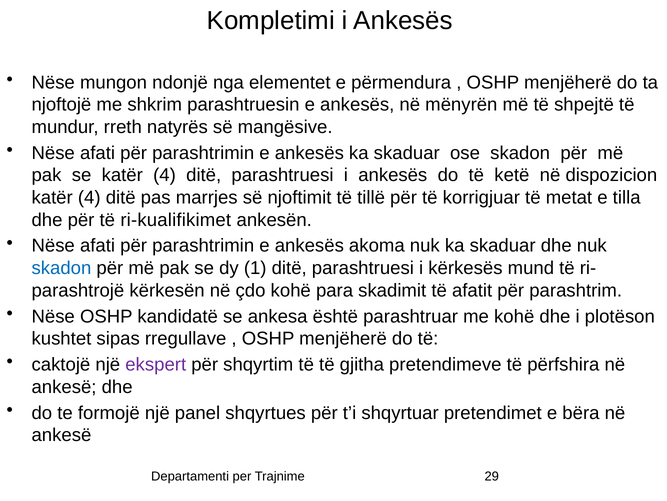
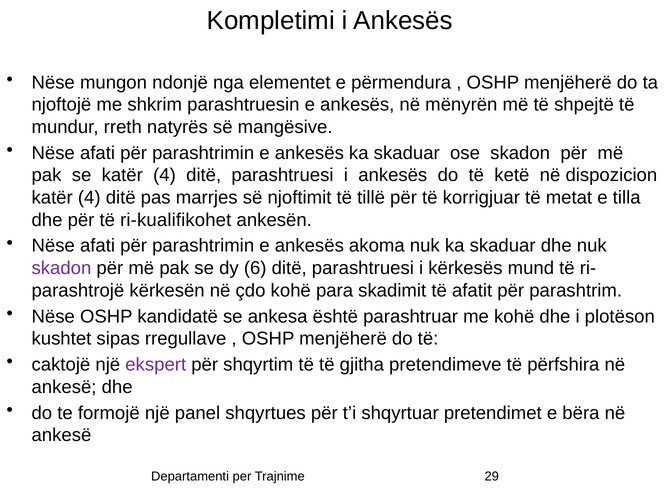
ri-kualifikimet: ri-kualifikimet -> ri-kualifikohet (176, 220)
skadon colour: blue -> purple (61, 268)
1: 1 -> 6 (255, 268)
